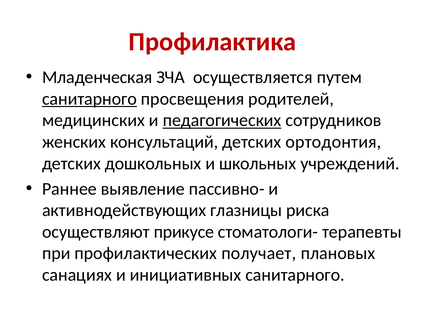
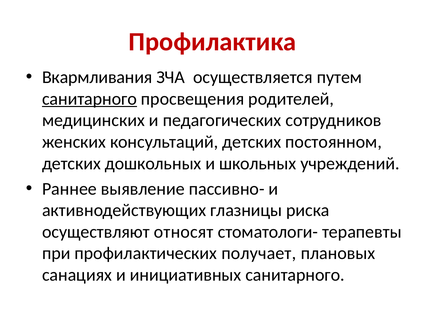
Младенческая: Младенческая -> Вкармливания (97, 77)
педагогических underline: present -> none (222, 120)
ортодонтия: ортодонтия -> постоянном (334, 142)
прикусе: прикусе -> относят (184, 232)
